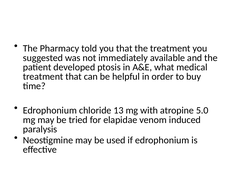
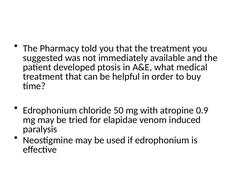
13: 13 -> 50 (119, 111)
5.0: 5.0 -> 0.9 (202, 111)
